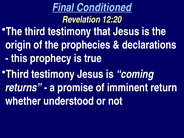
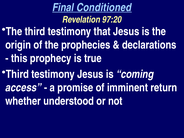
12:20: 12:20 -> 97:20 (112, 20)
returns: returns -> access (23, 88)
